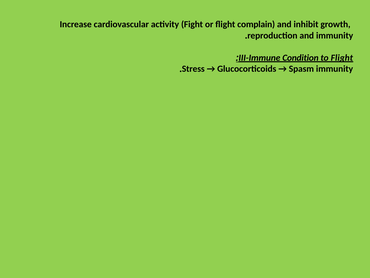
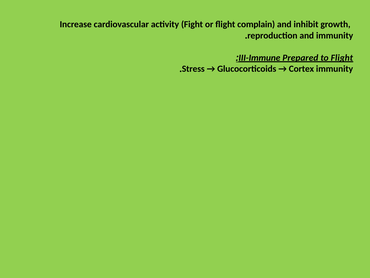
Condition: Condition -> Prepared (300, 58)
Spasm: Spasm -> Cortex (301, 69)
